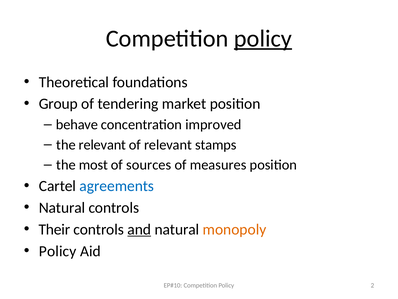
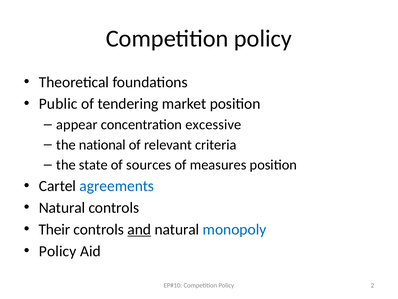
policy underline: present -> none (263, 39)
Group: Group -> Public (58, 104)
behave: behave -> appear (77, 124)
improved: improved -> excessive (213, 124)
the relevant: relevant -> national (102, 145)
stamps: stamps -> criteria (216, 145)
most: most -> state (93, 165)
monopoly colour: orange -> blue (235, 229)
